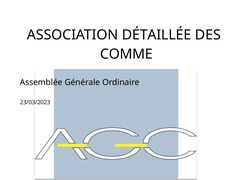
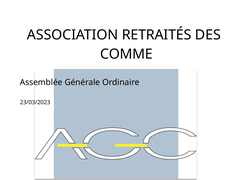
DÉTAILLÉE: DÉTAILLÉE -> RETRAITÉS (157, 35)
